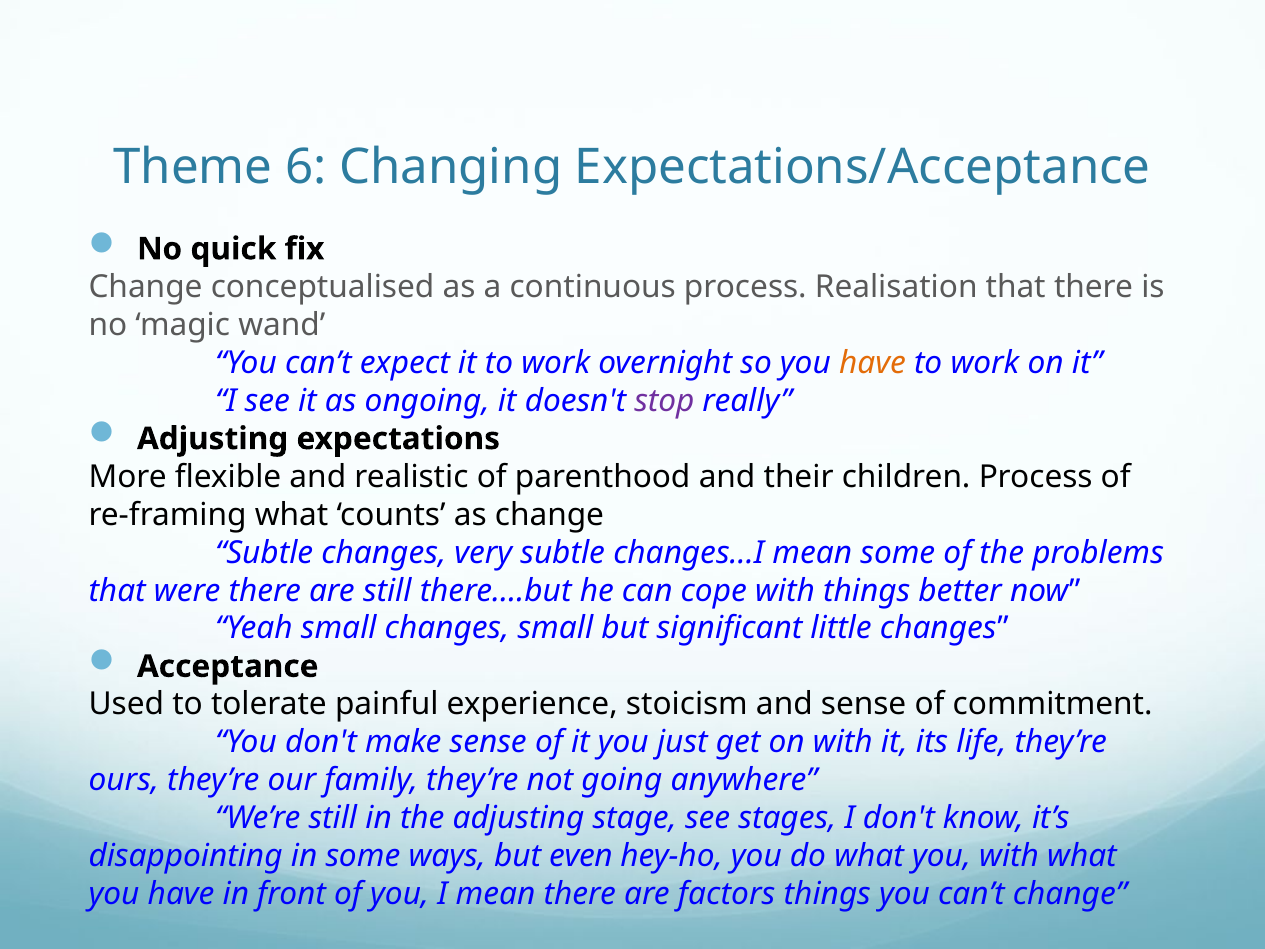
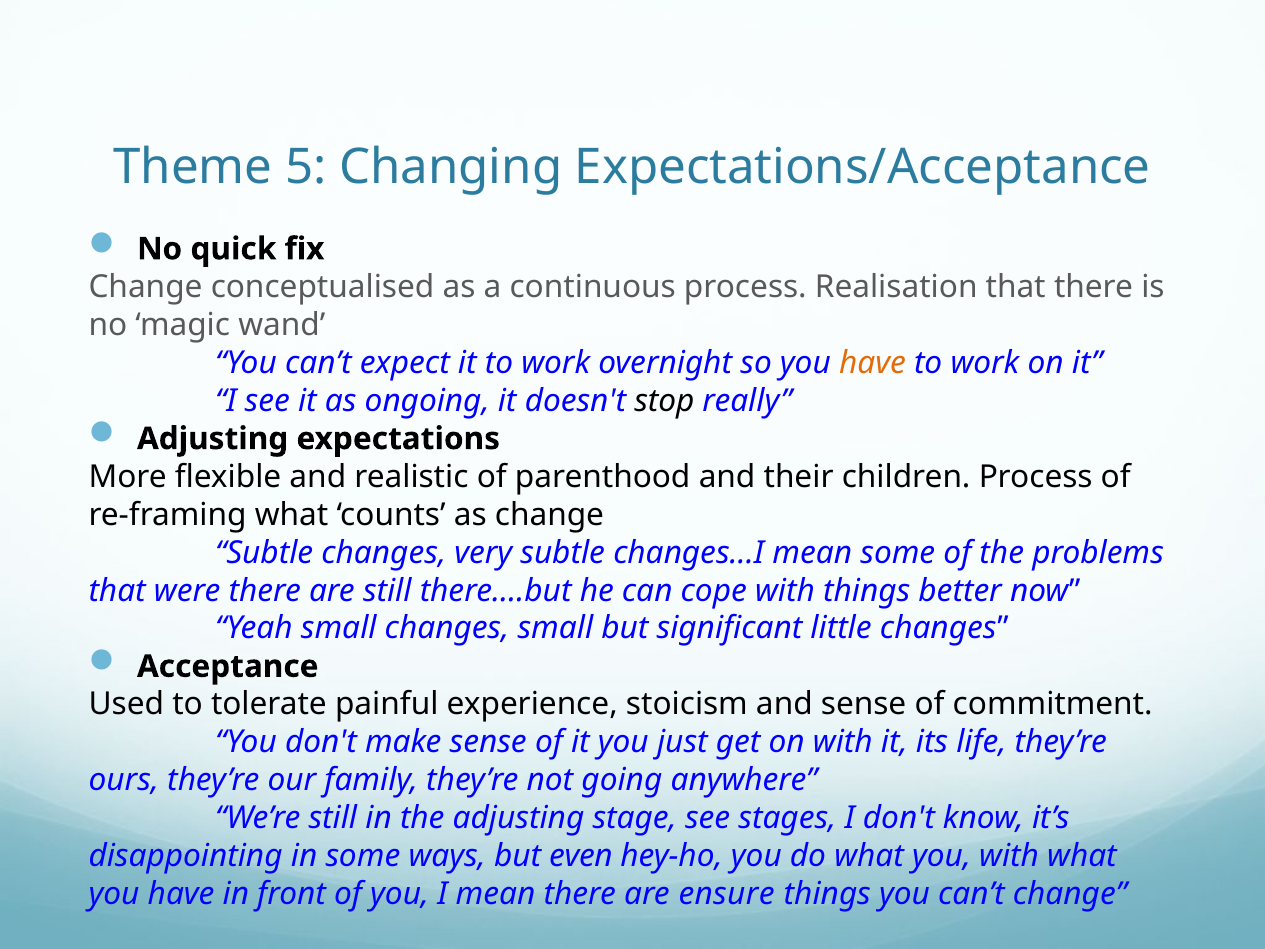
6: 6 -> 5 (306, 167)
stop colour: purple -> black (664, 401)
factors: factors -> ensure (727, 894)
